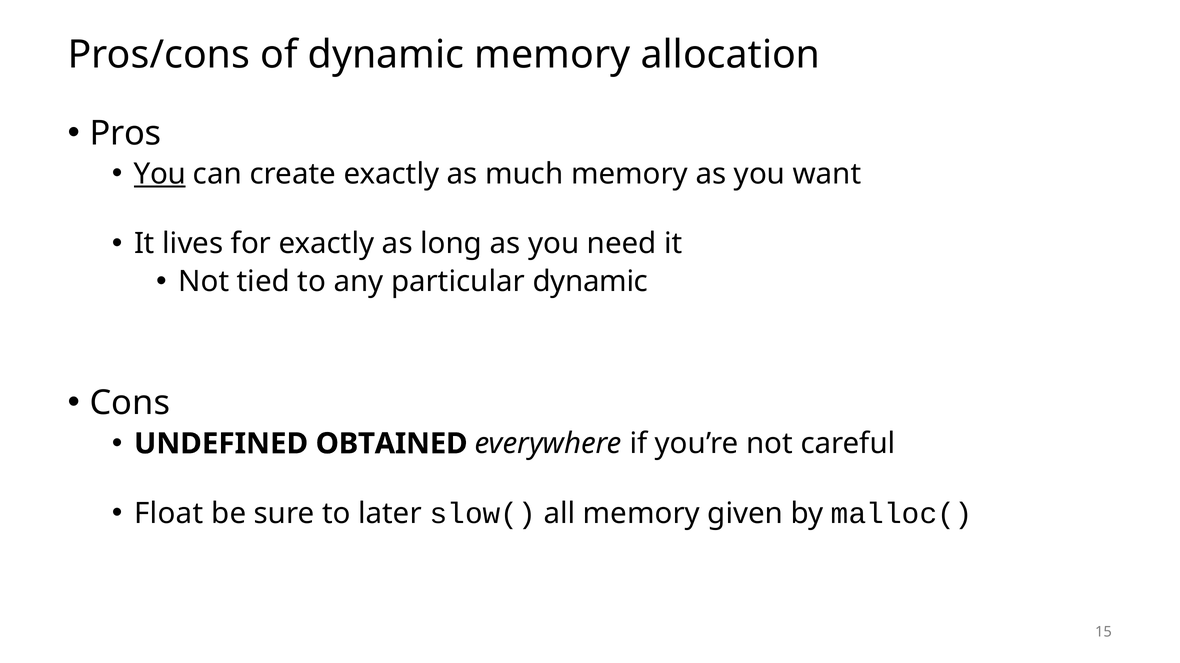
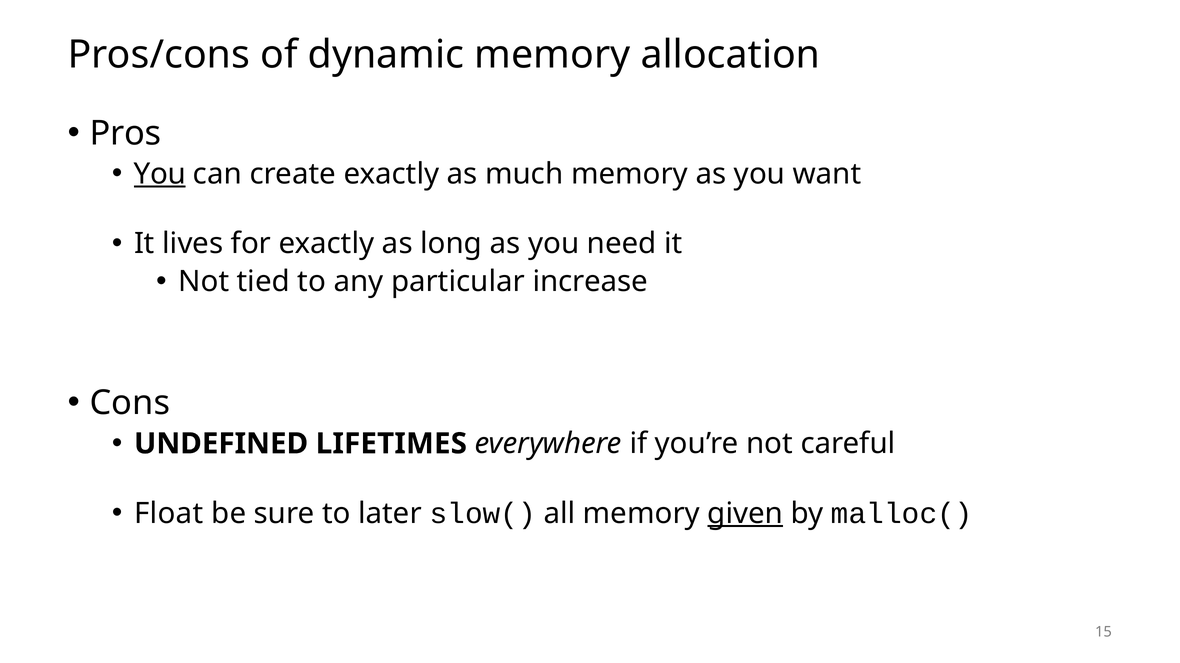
particular dynamic: dynamic -> increase (590, 282)
OBTAINED: OBTAINED -> LIFETIMES (391, 444)
given underline: none -> present (745, 514)
